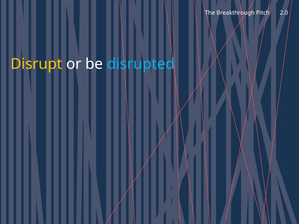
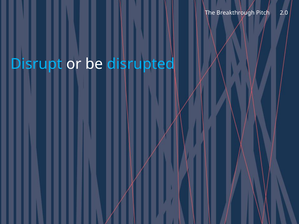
Disrupt colour: yellow -> light blue (36, 64)
